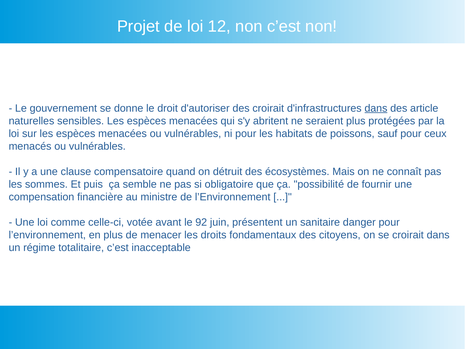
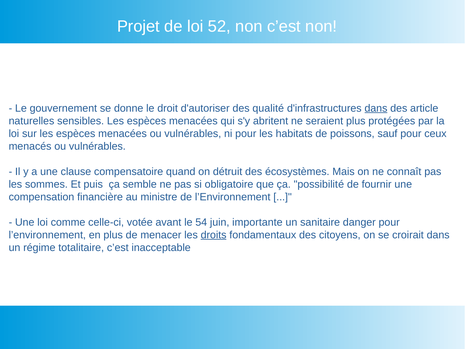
12: 12 -> 52 (219, 26)
des croirait: croirait -> qualité (268, 108)
92: 92 -> 54 (201, 222)
présentent: présentent -> importante (257, 222)
droits underline: none -> present (214, 235)
